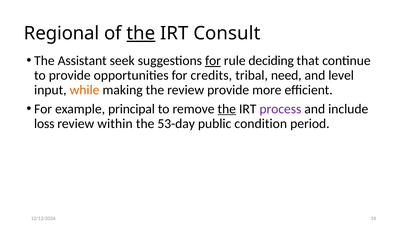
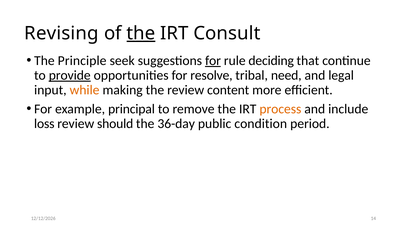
Regional: Regional -> Revising (61, 33)
Assistant: Assistant -> Principle (82, 61)
provide underline: none -> present (70, 75)
credits: credits -> resolve (211, 75)
level: level -> legal (341, 75)
review provide: provide -> content (228, 90)
the underline: present -> none (227, 109)
process colour: purple -> orange (280, 109)
within: within -> should (115, 124)
53-day: 53-day -> 36-day (176, 124)
